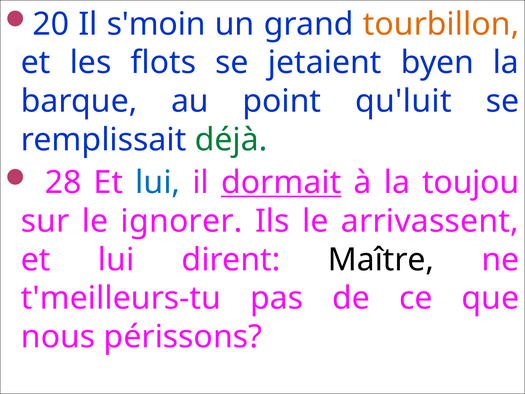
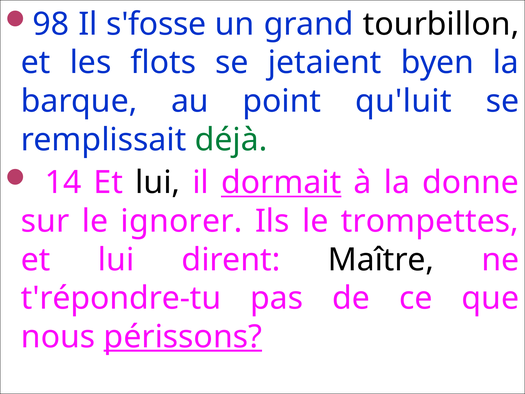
20: 20 -> 98 (51, 24)
s'moin: s'moin -> s'fosse (156, 24)
tourbillon colour: orange -> black (441, 24)
28: 28 -> 14 (63, 183)
lui colour: blue -> black (158, 183)
toujou: toujou -> donne (471, 183)
arrivassent: arrivassent -> trompettes (430, 221)
t'meilleurs-tu: t'meilleurs-tu -> t'répondre-tu (121, 298)
périssons underline: none -> present (183, 337)
